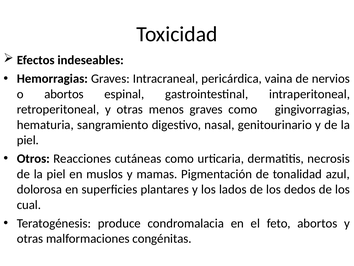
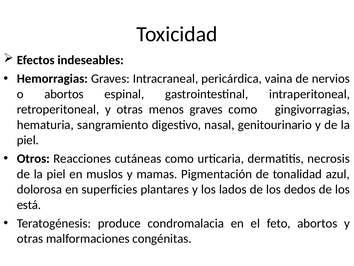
cual: cual -> está (29, 204)
